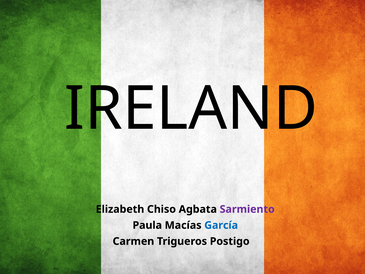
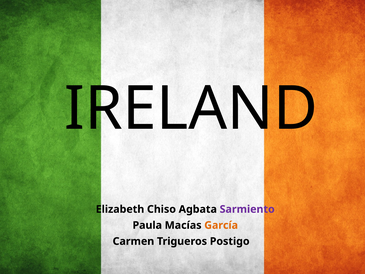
García colour: blue -> orange (221, 225)
